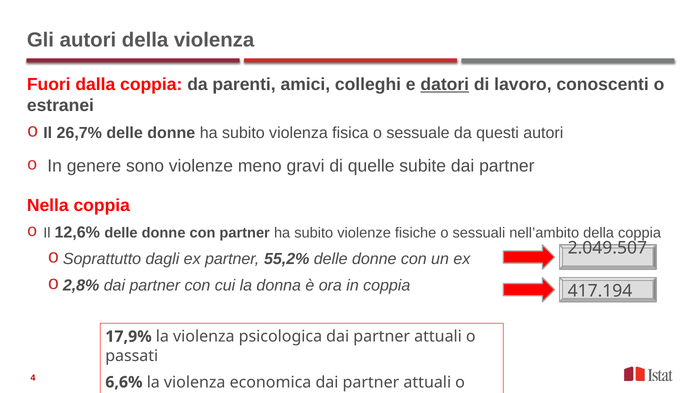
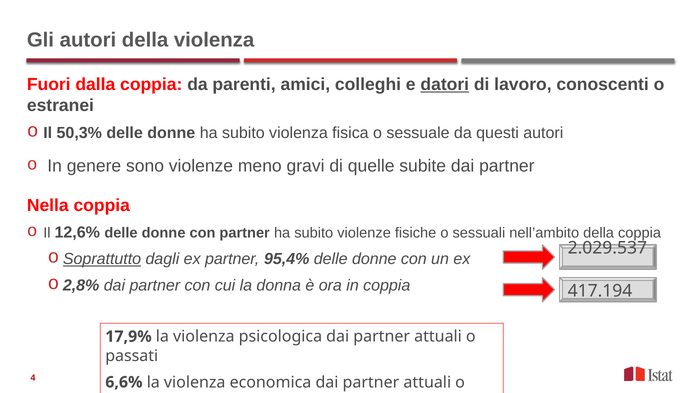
26,7%: 26,7% -> 50,3% (79, 133)
2.049.507: 2.049.507 -> 2.029.537 (607, 248)
Soprattutto underline: none -> present (102, 260)
55,2%: 55,2% -> 95,4% (287, 260)
